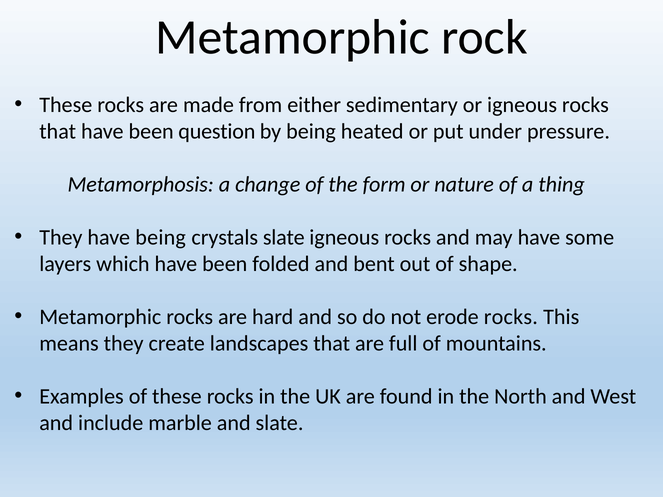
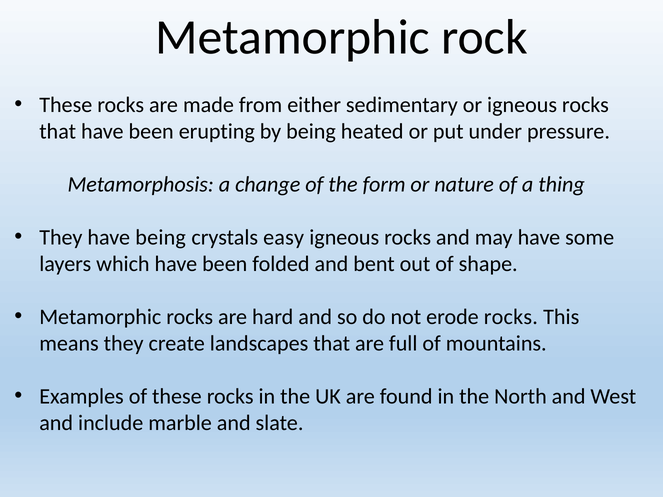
question: question -> erupting (217, 131)
crystals slate: slate -> easy (284, 237)
